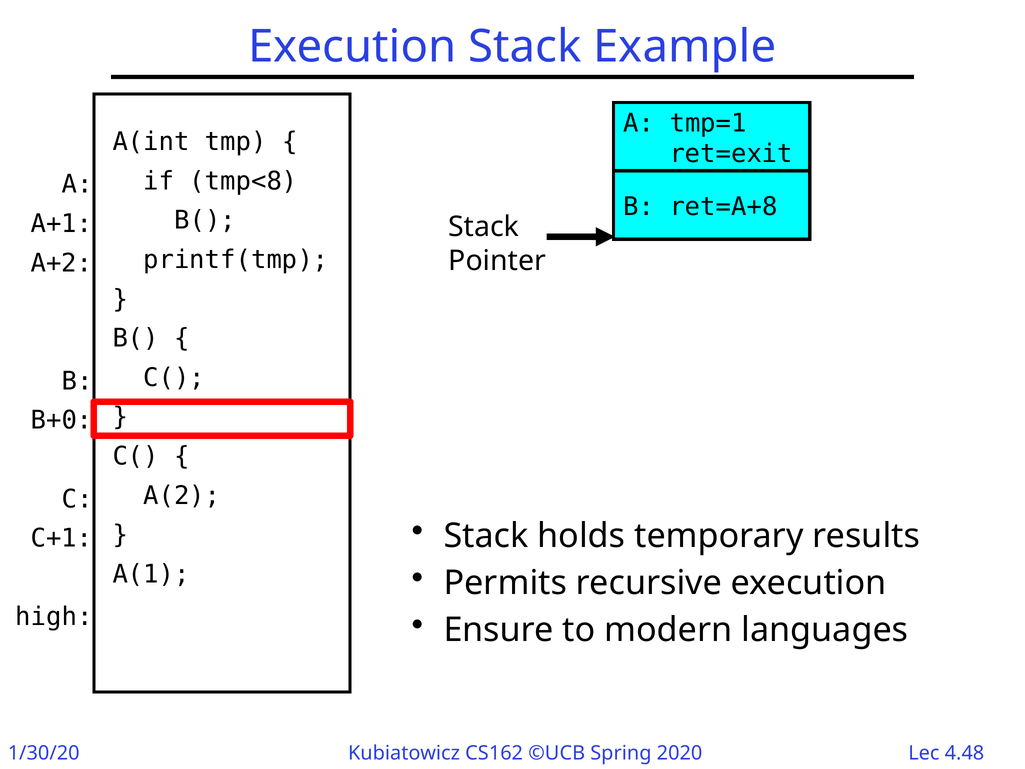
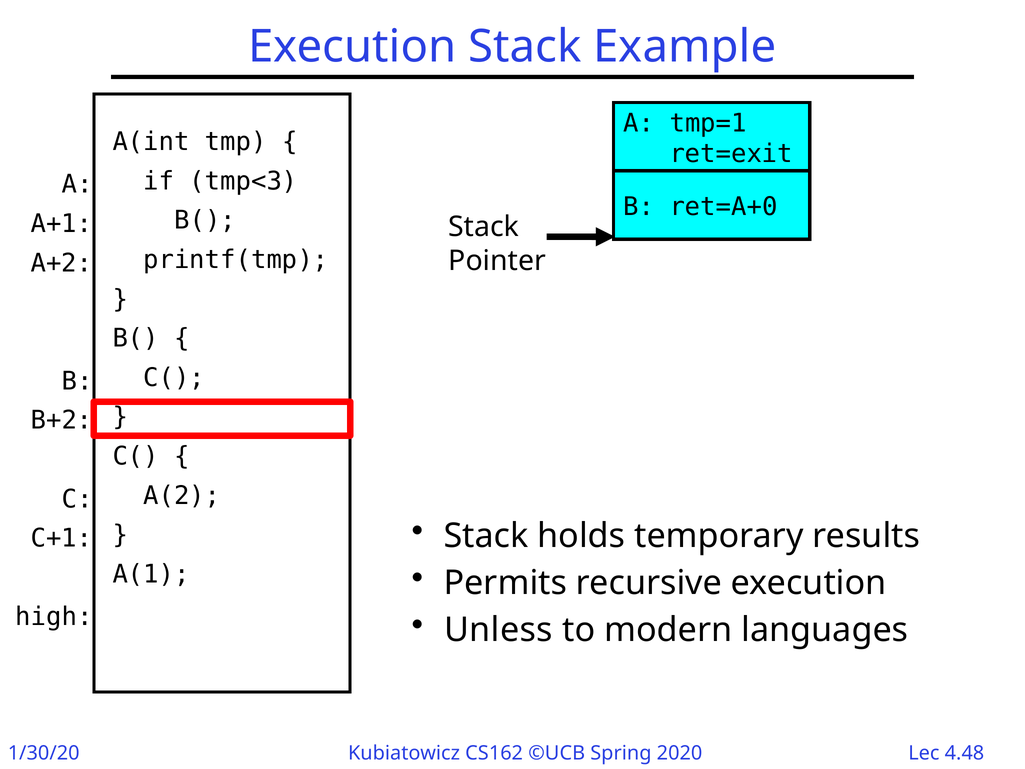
tmp<8: tmp<8 -> tmp<3 (243, 181)
ret=A+8: ret=A+8 -> ret=A+0 (724, 207)
B+0: B+0 -> B+2 (62, 420)
Ensure: Ensure -> Unless (498, 630)
